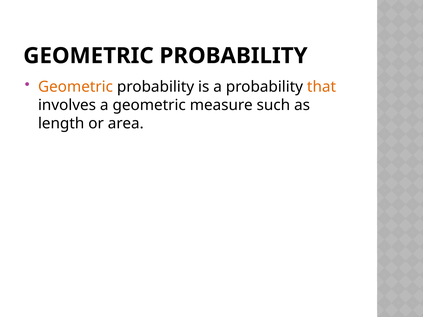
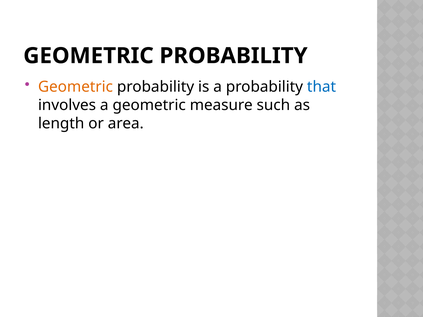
that colour: orange -> blue (322, 87)
